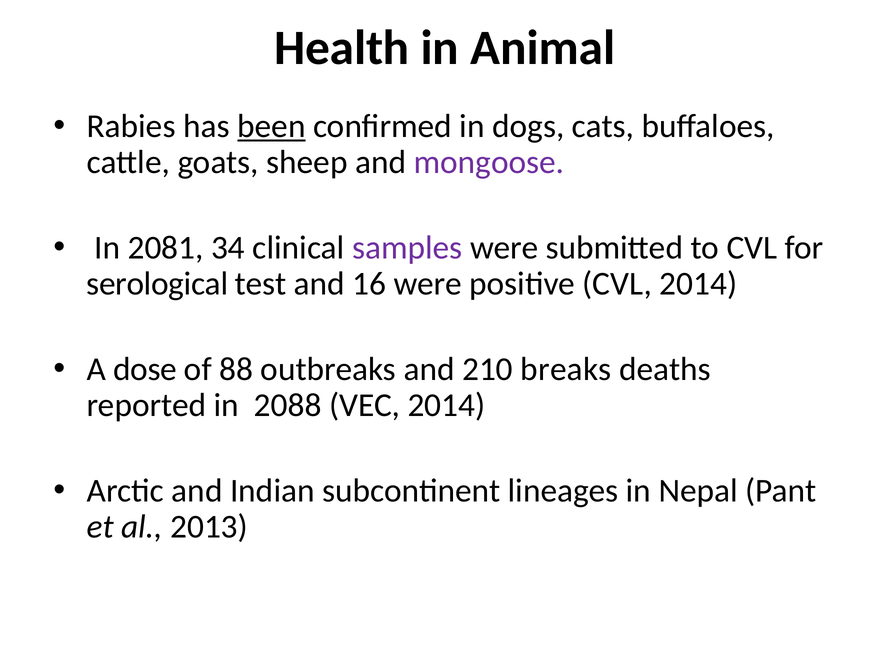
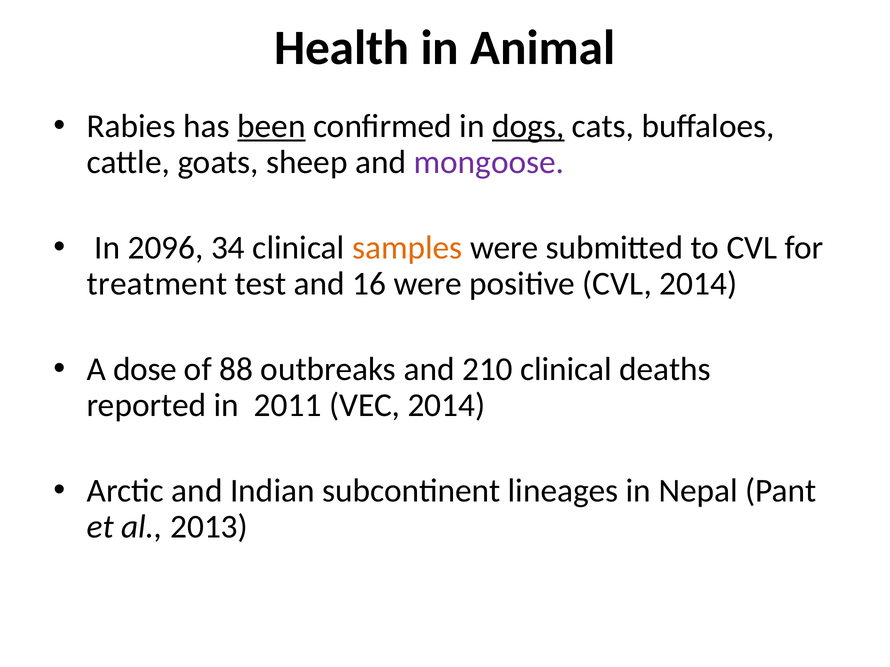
dogs underline: none -> present (528, 126)
2081: 2081 -> 2096 (166, 248)
samples colour: purple -> orange (407, 248)
serological: serological -> treatment (157, 284)
210 breaks: breaks -> clinical (566, 369)
2088: 2088 -> 2011 (288, 405)
